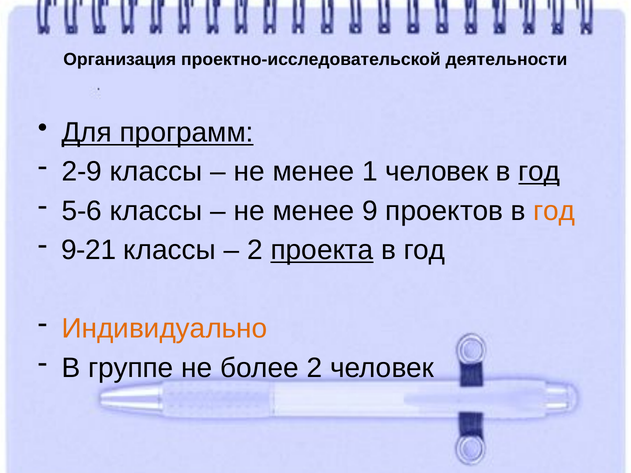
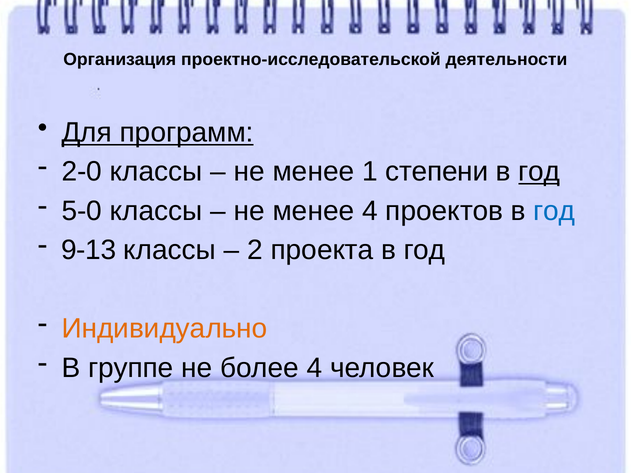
2-9: 2-9 -> 2-0 (82, 172)
1 человек: человек -> степени (437, 172)
5-6: 5-6 -> 5-0 (82, 211)
менее 9: 9 -> 4 (370, 211)
год colour: orange -> blue (554, 211)
9-21: 9-21 -> 9-13 (89, 250)
проекта underline: present -> none (322, 250)
более 2: 2 -> 4 (314, 368)
